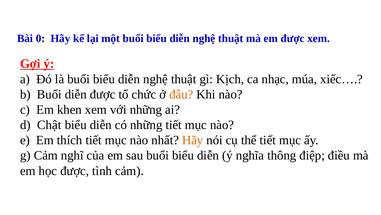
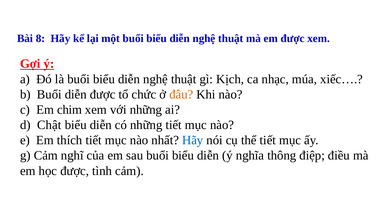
0: 0 -> 8 (40, 38)
khen: khen -> chim (70, 109)
Hãy colour: orange -> blue (193, 140)
